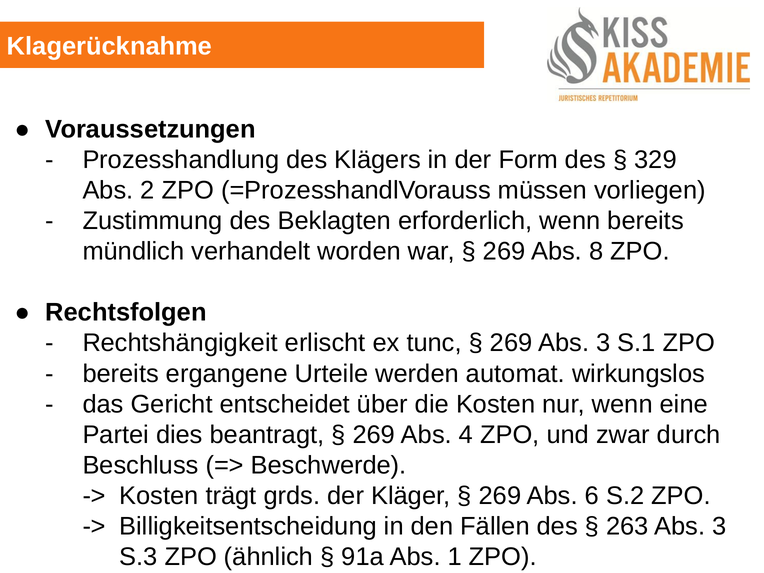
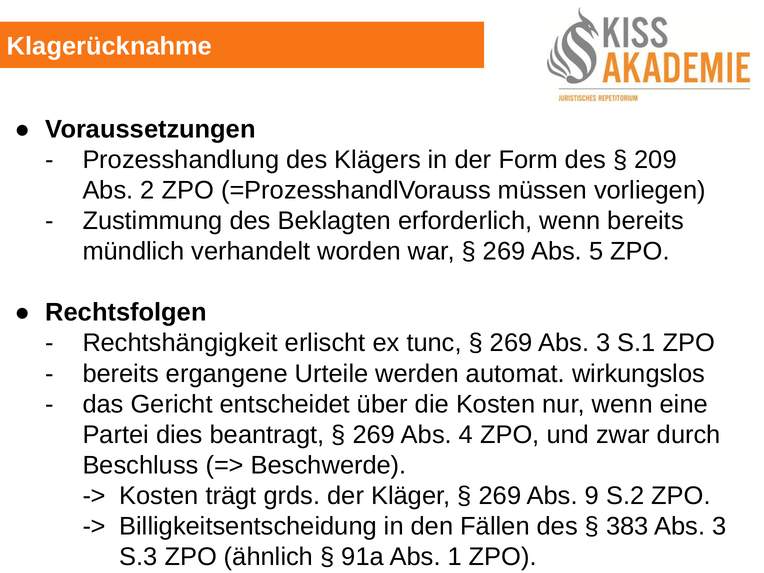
329: 329 -> 209 (656, 160)
8: 8 -> 5 (596, 251)
6: 6 -> 9 (592, 496)
263: 263 -> 383 (627, 526)
